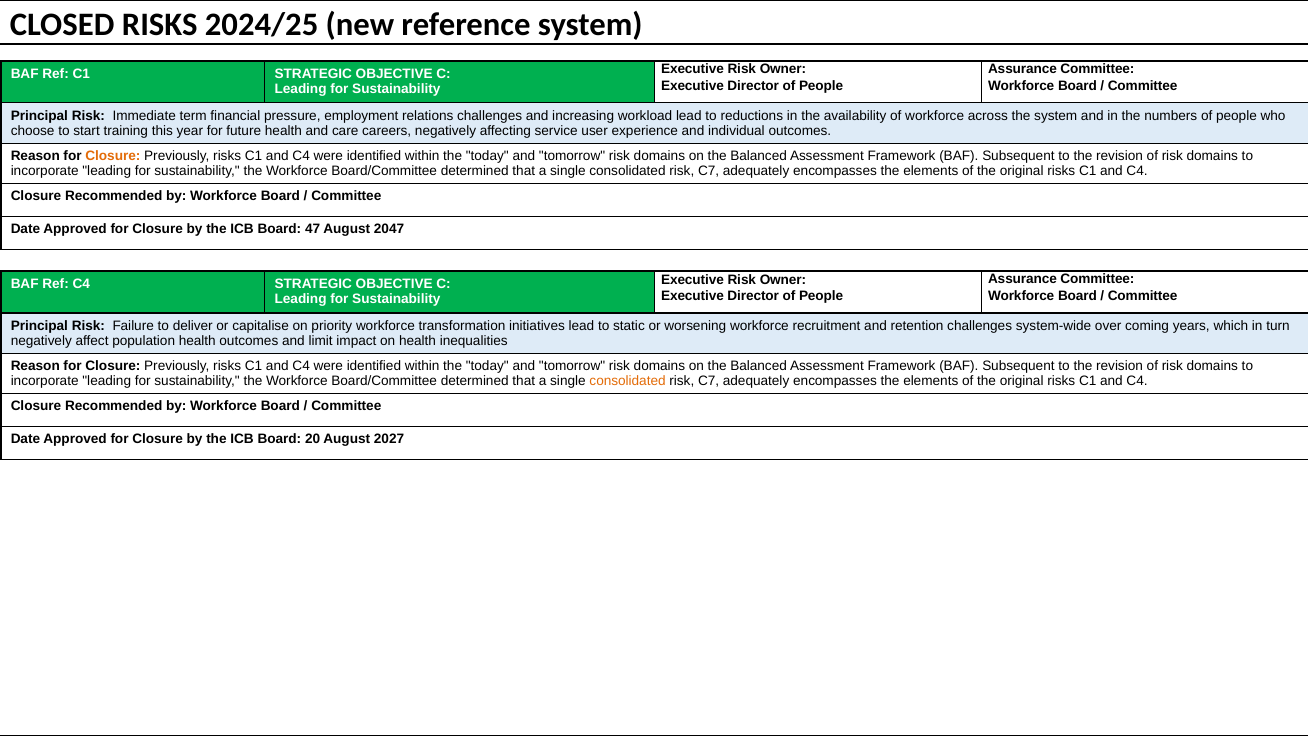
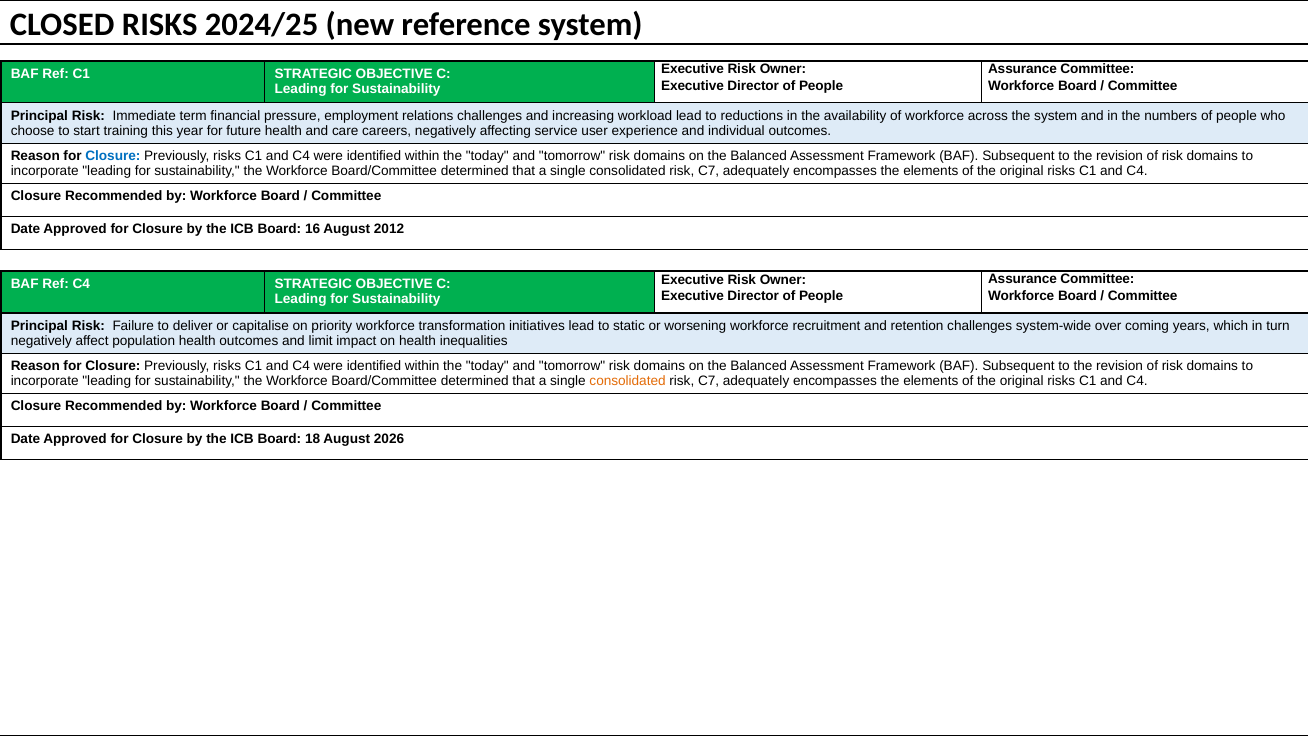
Closure colour: orange -> blue (113, 156)
47: 47 -> 16 (313, 229)
2047: 2047 -> 2012 (389, 229)
20: 20 -> 18 (313, 439)
2027: 2027 -> 2026 (389, 439)
